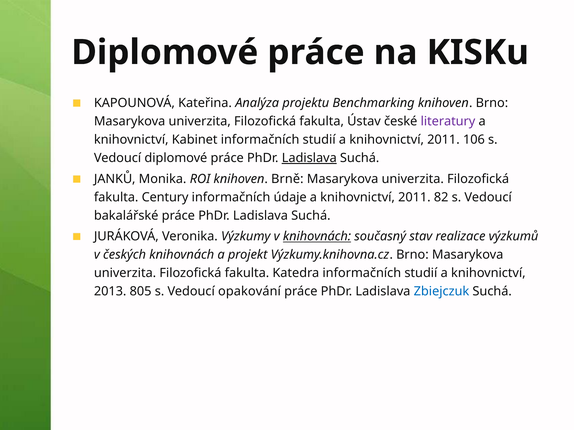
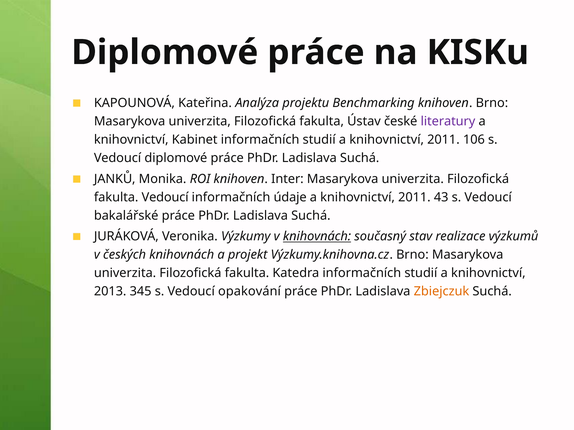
Ladislava underline: present -> none (309, 158)
Brně: Brně -> Inter (287, 179)
fakulta Century: Century -> Vedoucí (165, 197)
82: 82 -> 43 (441, 197)
805: 805 -> 345 (141, 292)
Zbiejczuk colour: blue -> orange (441, 292)
